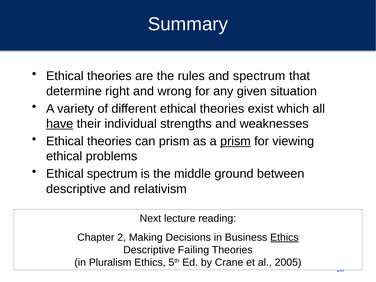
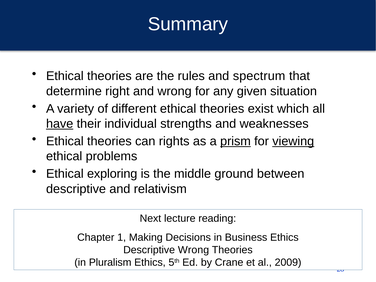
can prism: prism -> rights (174, 141)
viewing underline: none -> present (293, 141)
Ethical spectrum: spectrum -> exploring (112, 174)
2: 2 -> 1 (122, 237)
Ethics underline: present -> none (284, 237)
Descriptive Failing: Failing -> Wrong (194, 250)
2005: 2005 -> 2009 (288, 263)
